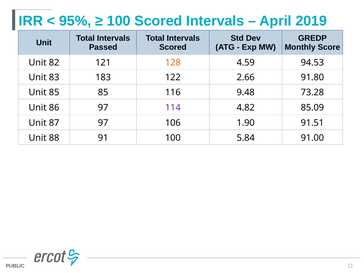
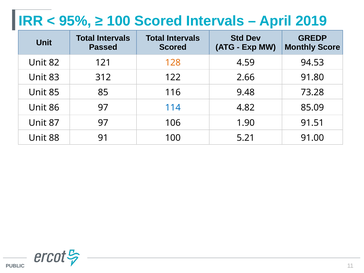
183: 183 -> 312 (103, 77)
114 colour: purple -> blue (173, 108)
5.84: 5.84 -> 5.21 (246, 138)
